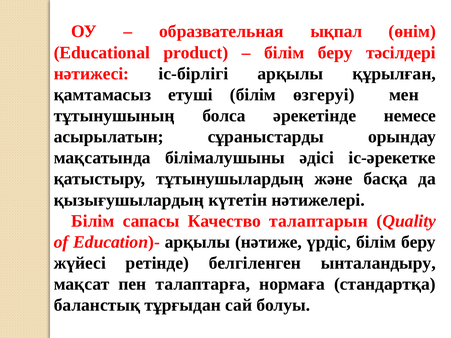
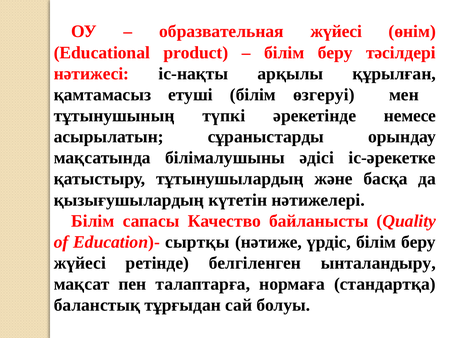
образвательная ықпал: ықпал -> жүйесі (336, 32)
іс-бірлігі: іс-бірлігі -> іс-нақты (193, 74)
болса: болса -> түпкі (224, 116)
талаптарын: талаптарын -> байланысты (319, 221)
Education)- арқылы: арқылы -> сыртқы (197, 242)
